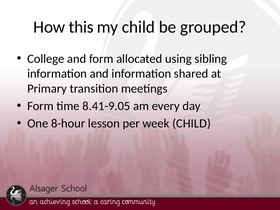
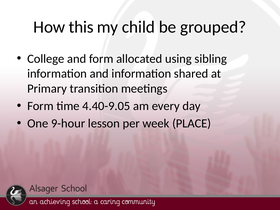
8.41-9.05: 8.41-9.05 -> 4.40-9.05 (106, 106)
8-hour: 8-hour -> 9-hour (68, 123)
week CHILD: CHILD -> PLACE (192, 123)
